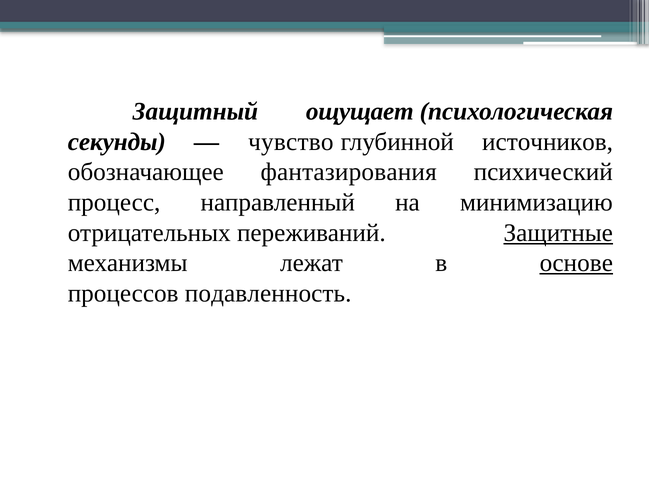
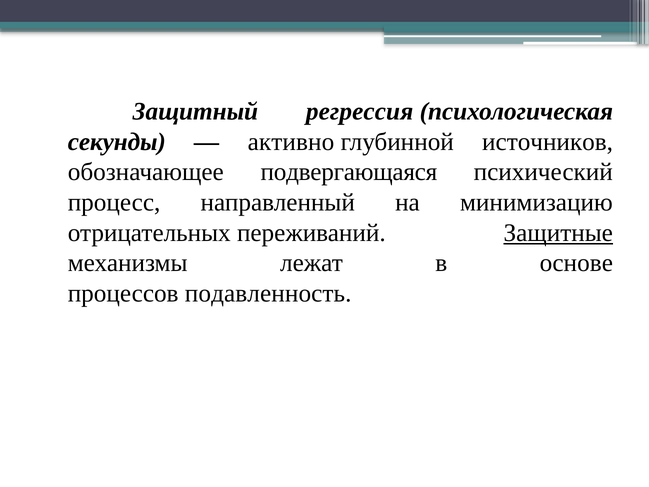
ощущает: ощущает -> регрессия (360, 111)
чувство: чувство -> активно (291, 142)
фантазирования: фантазирования -> подвергающаяся (349, 172)
основе underline: present -> none (576, 263)
